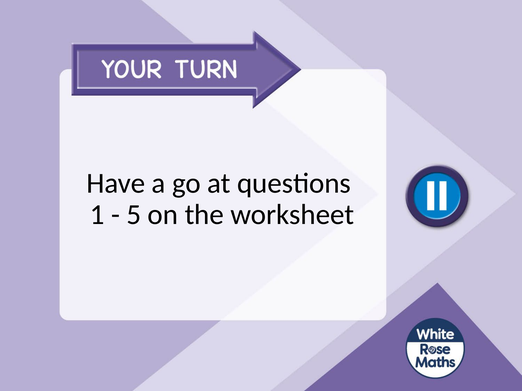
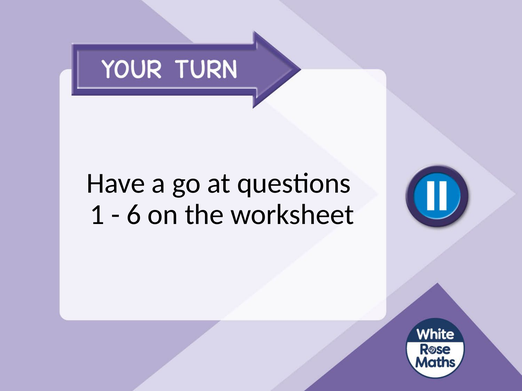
5: 5 -> 6 (134, 215)
